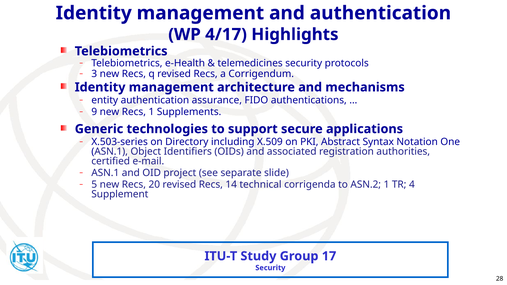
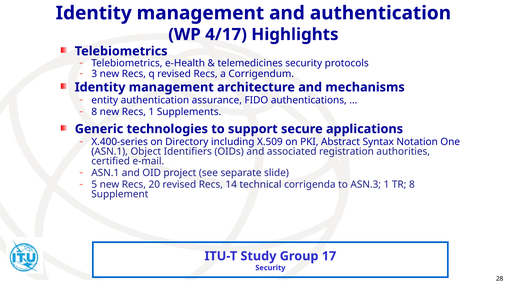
9: 9 -> 8 (94, 112)
X.503-series: X.503-series -> X.400-series (120, 142)
ASN.2: ASN.2 -> ASN.3 (366, 185)
TR 4: 4 -> 8 (412, 185)
